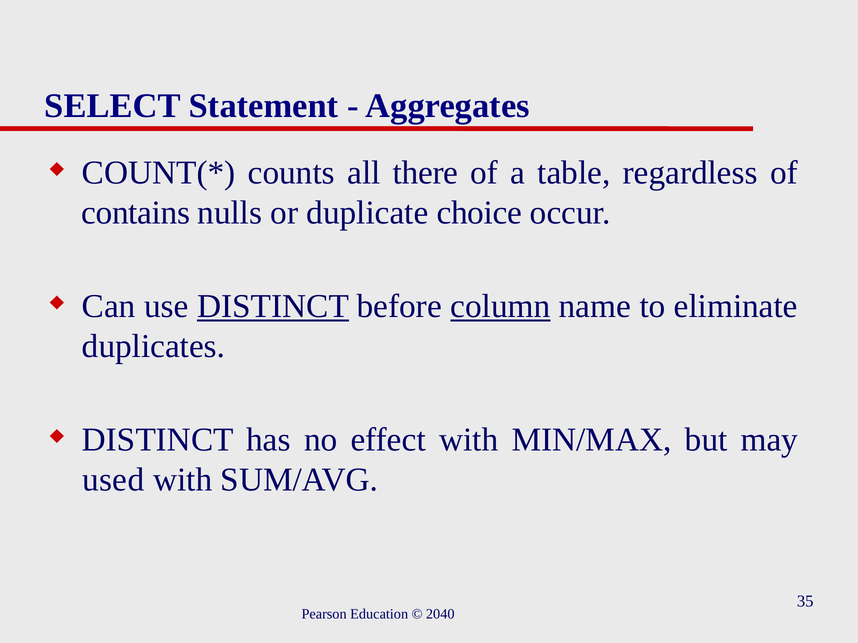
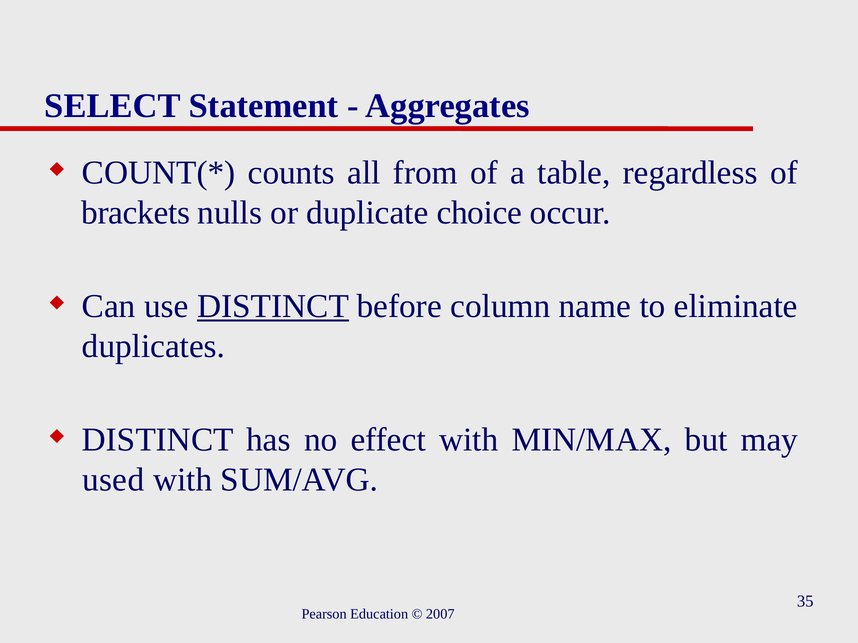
there: there -> from (425, 173)
contains: contains -> brackets (136, 213)
column underline: present -> none (500, 306)
2040: 2040 -> 2007 (440, 614)
